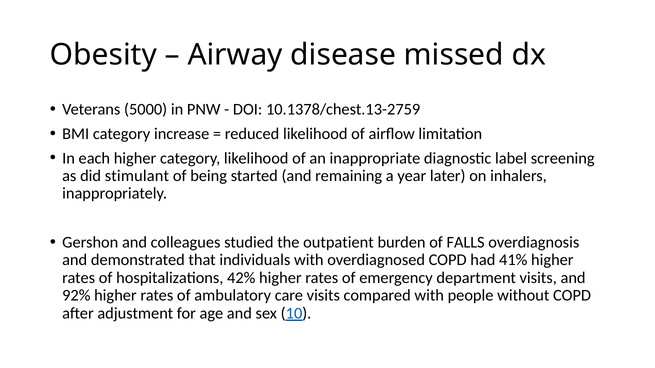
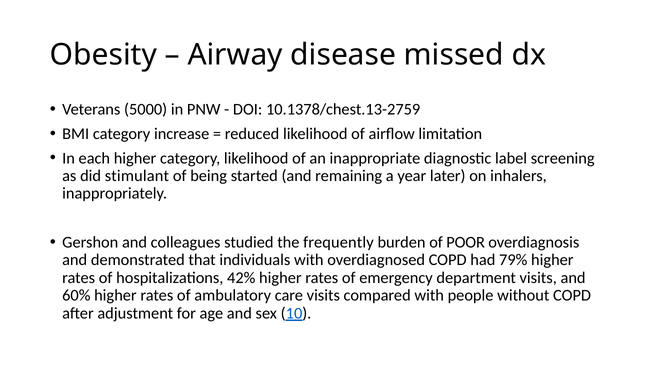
outpatient: outpatient -> frequently (338, 243)
FALLS: FALLS -> POOR (466, 243)
41%: 41% -> 79% (513, 260)
92%: 92% -> 60% (76, 296)
